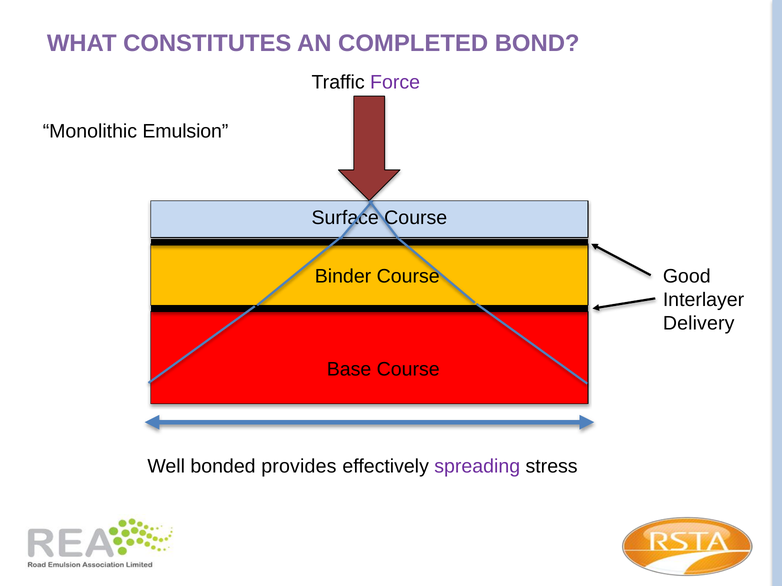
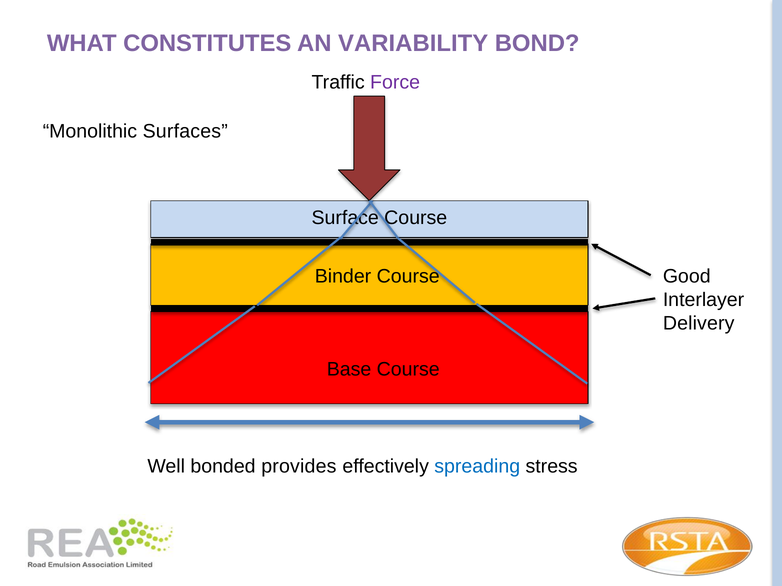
COMPLETED: COMPLETED -> VARIABILITY (413, 43)
Emulsion: Emulsion -> Surfaces (185, 132)
spreading colour: purple -> blue (477, 467)
